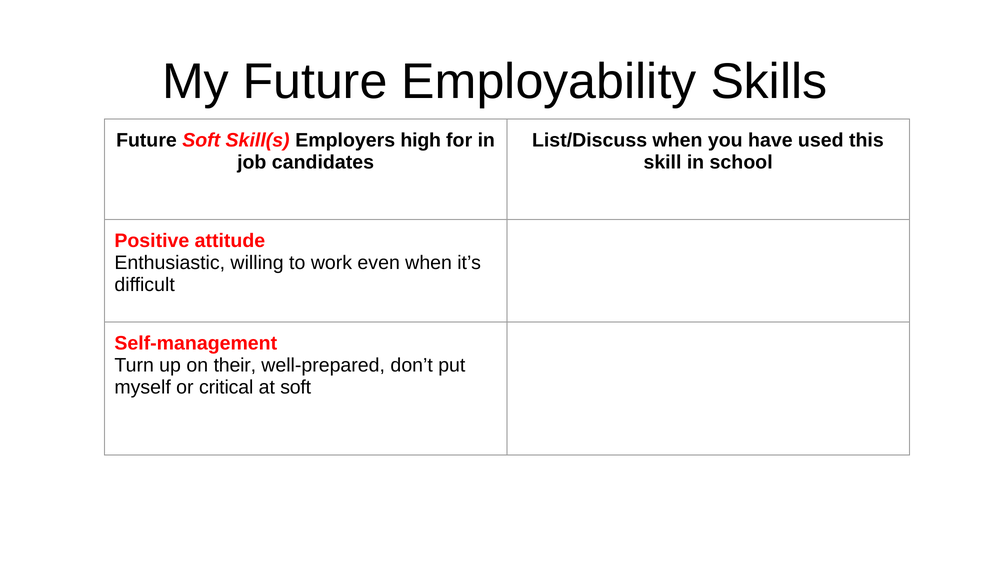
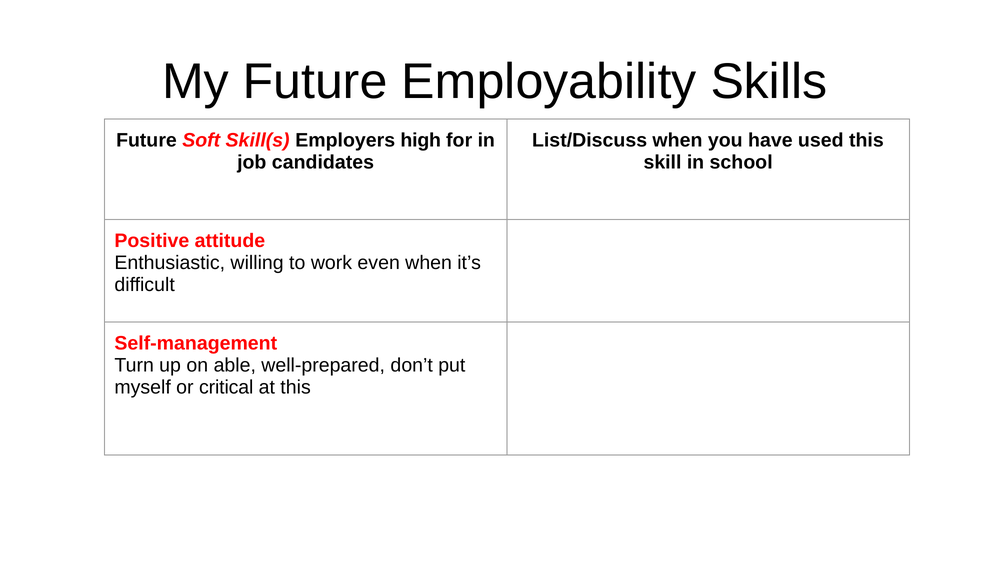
their: their -> able (235, 365)
at soft: soft -> this (296, 387)
